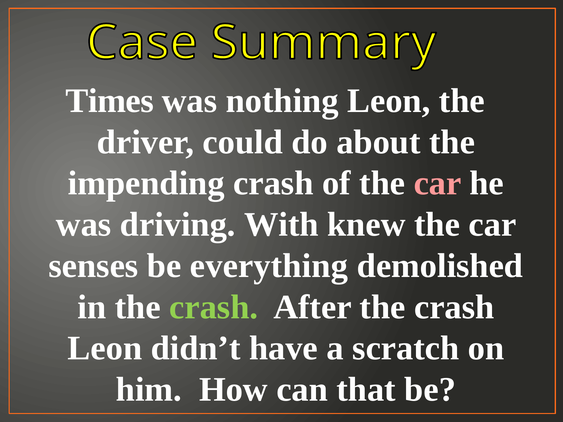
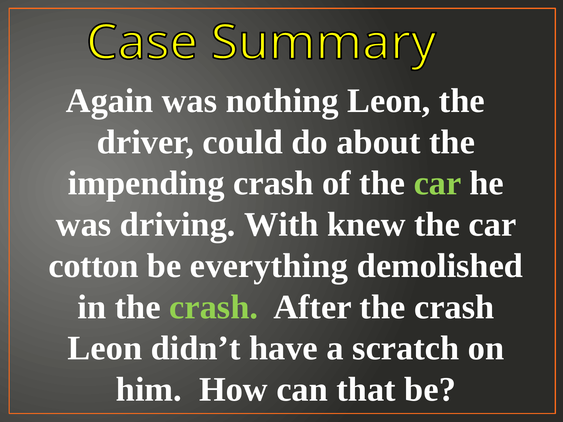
Times: Times -> Again (110, 101)
car colour: pink -> light green (438, 183)
senses: senses -> cotton (94, 266)
